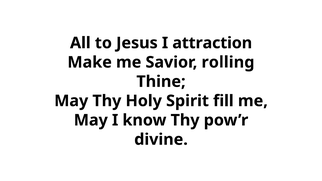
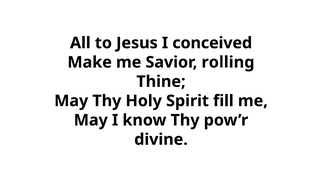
attraction: attraction -> conceived (212, 43)
